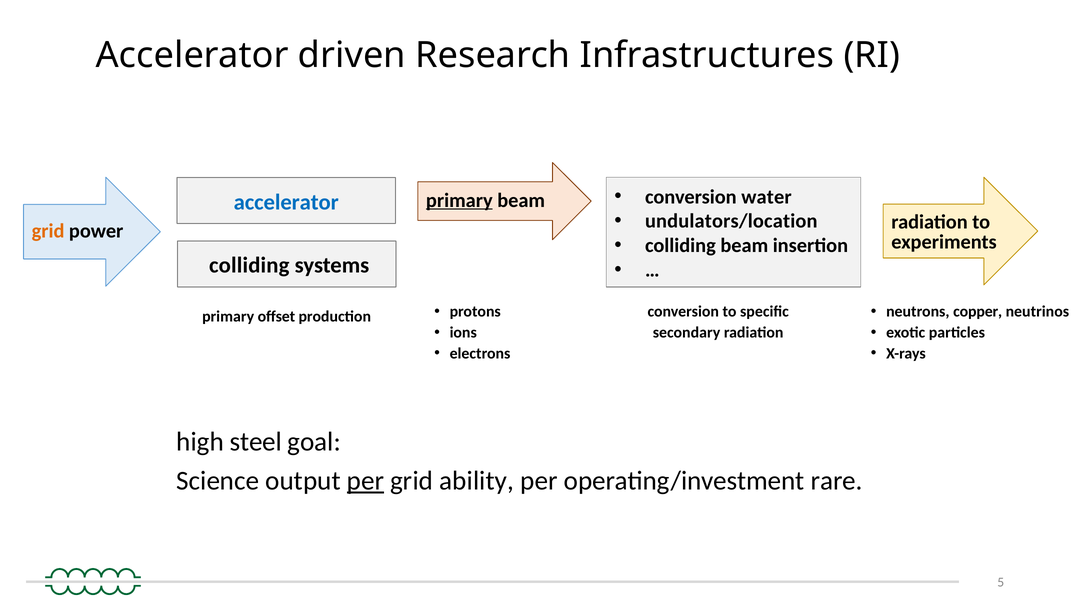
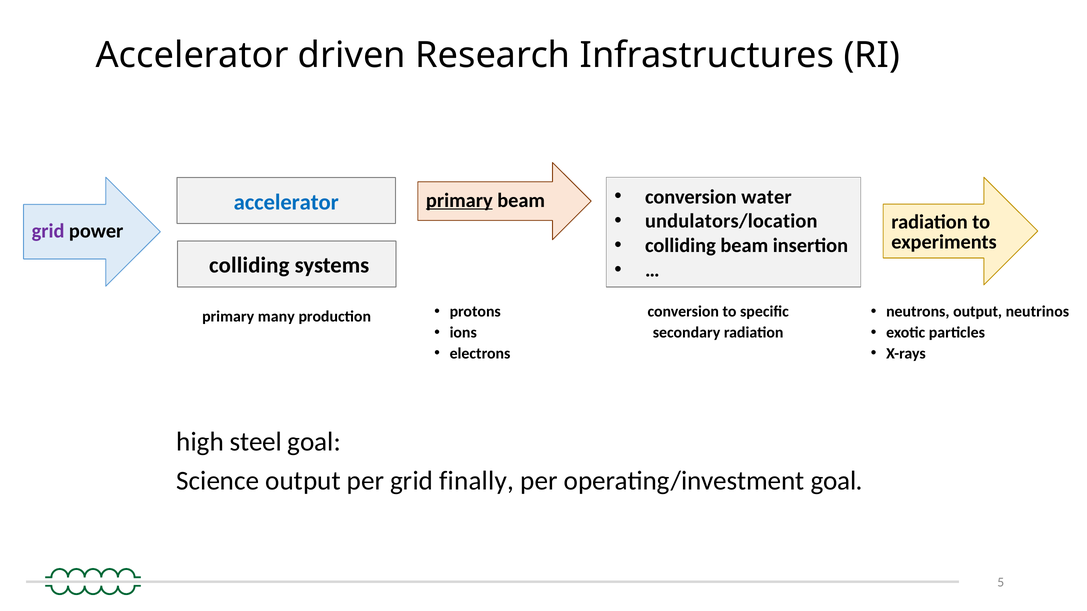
grid colour: orange -> purple (48, 231)
neutrons copper: copper -> output (978, 312)
offset: offset -> many (276, 317)
per underline: present -> none (365, 481)
ability: ability -> finally (477, 481)
operating/investment rare: rare -> goal (837, 481)
